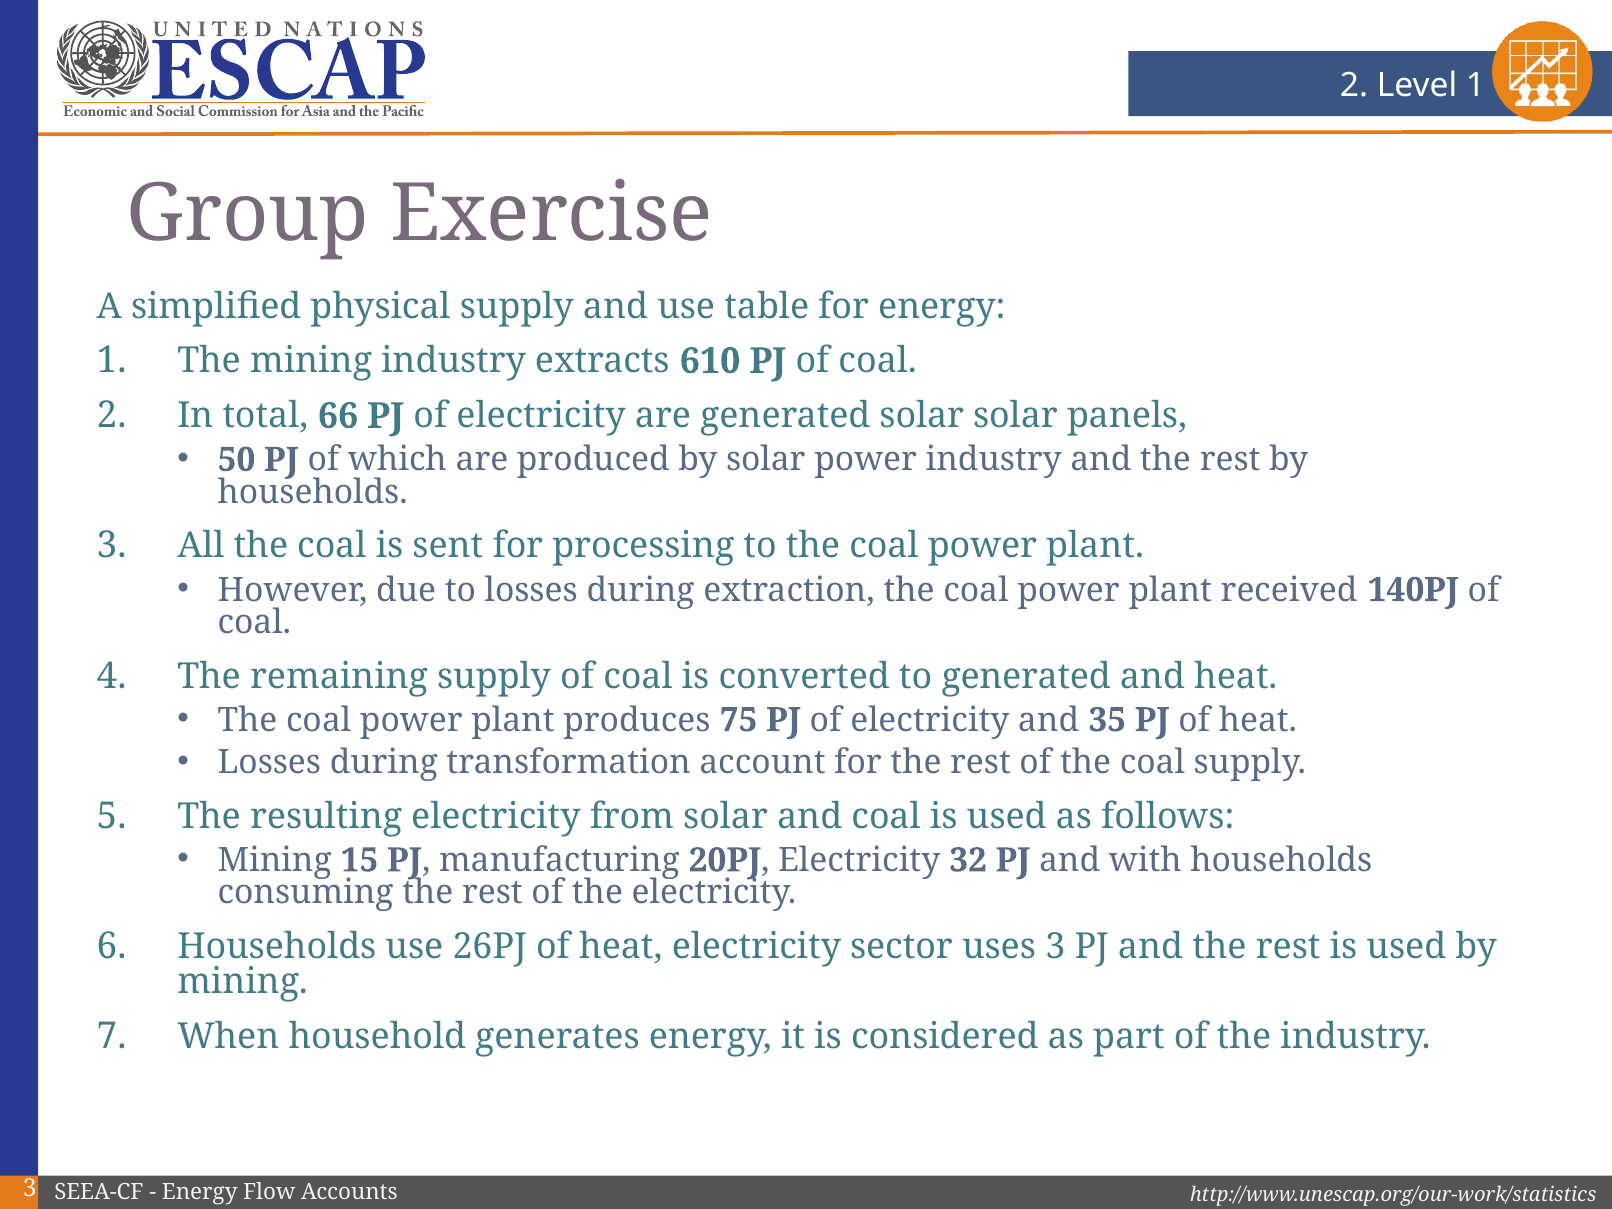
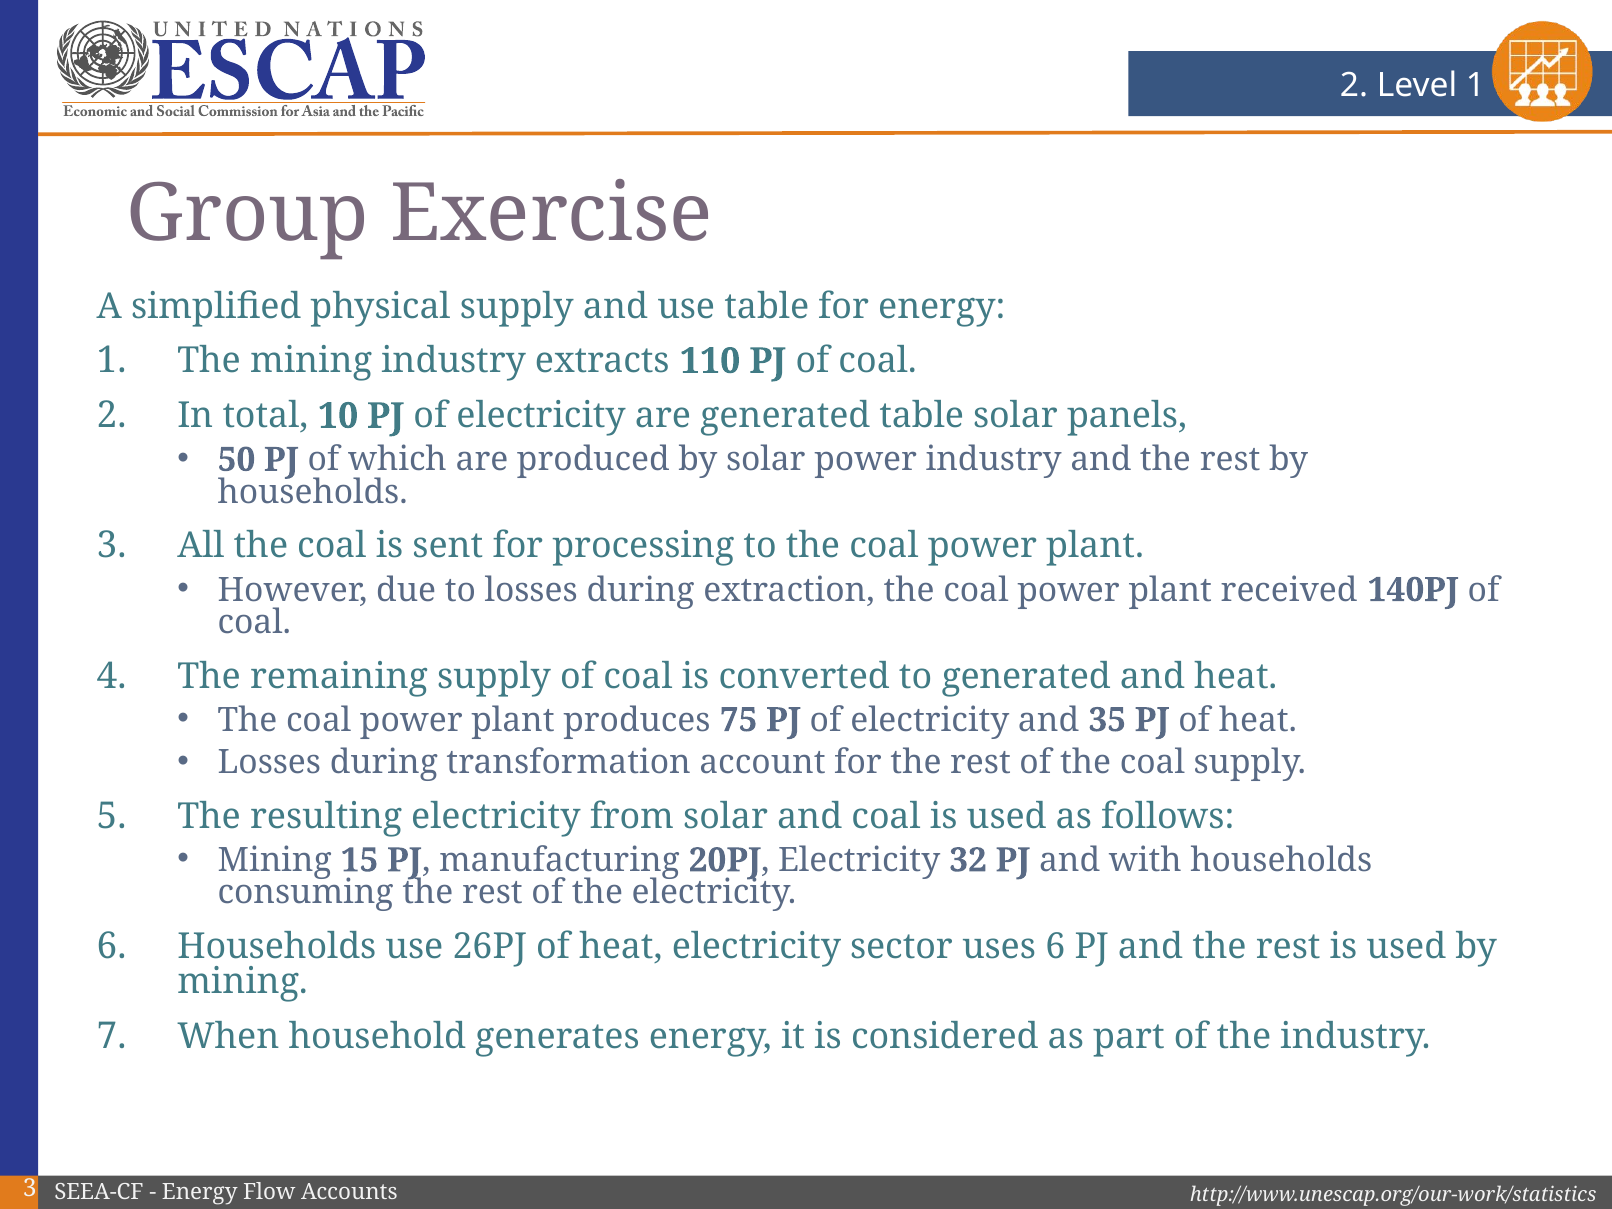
610: 610 -> 110 (710, 361)
66: 66 -> 10 (338, 416)
generated solar: solar -> table (922, 416)
uses 3: 3 -> 6 (1055, 947)
